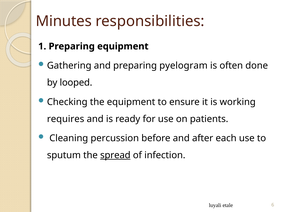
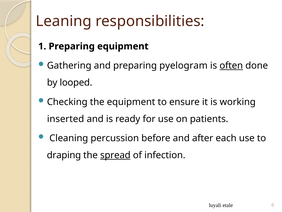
Minutes: Minutes -> Leaning (64, 21)
often underline: none -> present (231, 65)
requires: requires -> inserted (66, 119)
sputum: sputum -> draping (64, 155)
